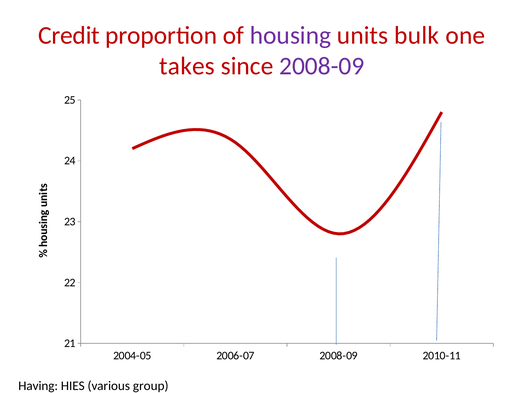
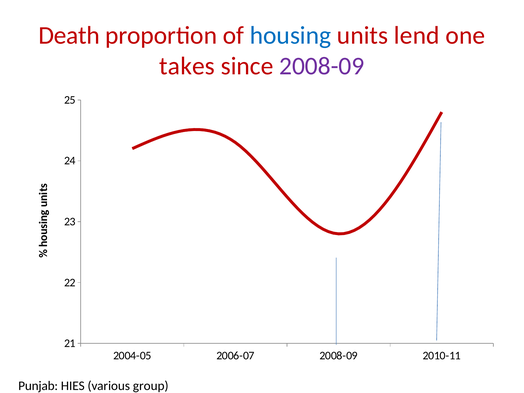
Credit: Credit -> Death (69, 35)
housing colour: purple -> blue (291, 35)
bulk: bulk -> lend (417, 35)
Having: Having -> Punjab (38, 386)
